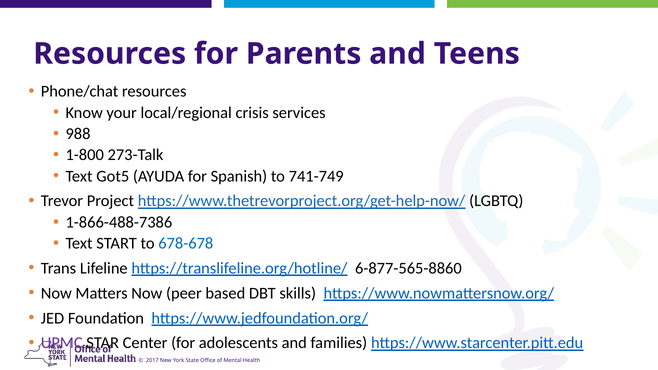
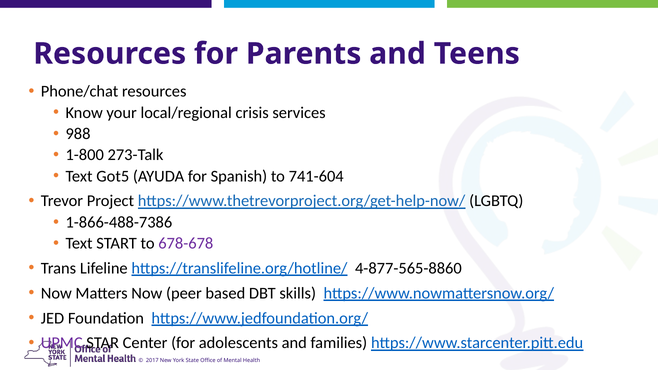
741-749: 741-749 -> 741-604 (316, 176)
678-678 colour: blue -> purple (186, 244)
6-877-565-8860: 6-877-565-8860 -> 4-877-565-8860 (408, 268)
